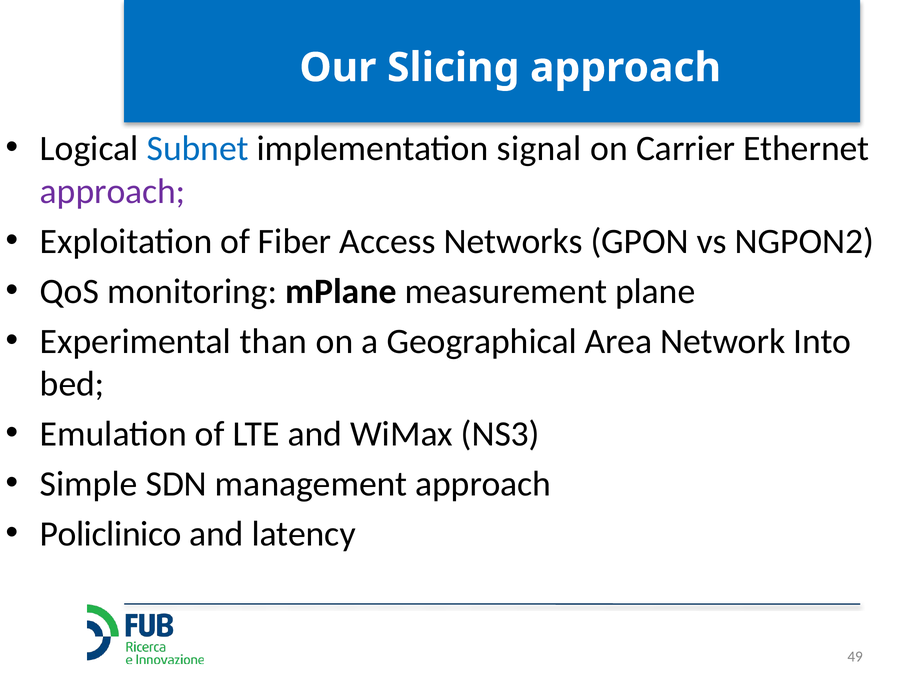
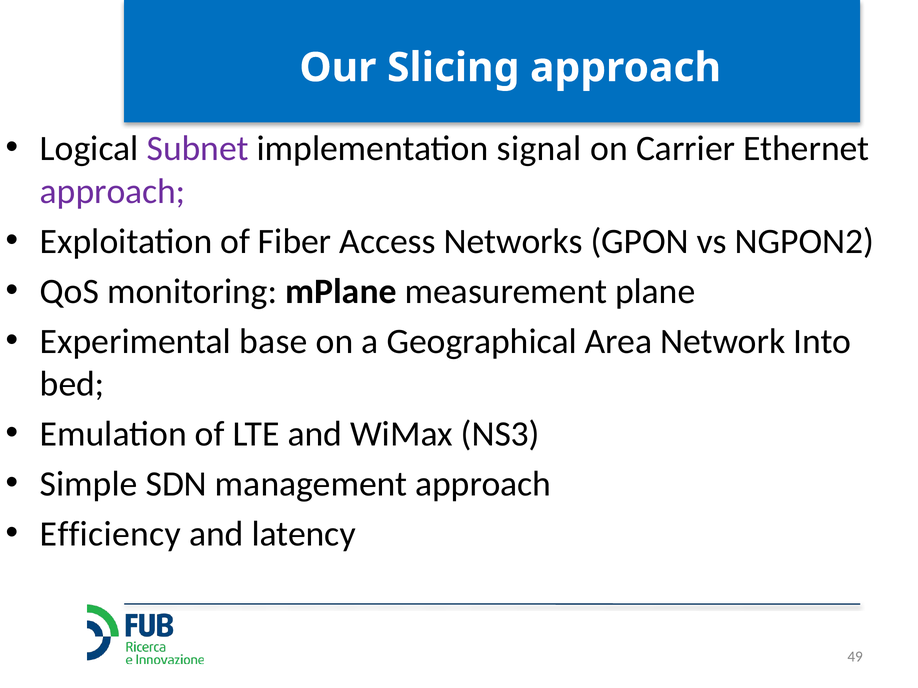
Subnet colour: blue -> purple (198, 149)
than: than -> base (273, 342)
Policlinico: Policlinico -> Efficiency (110, 534)
